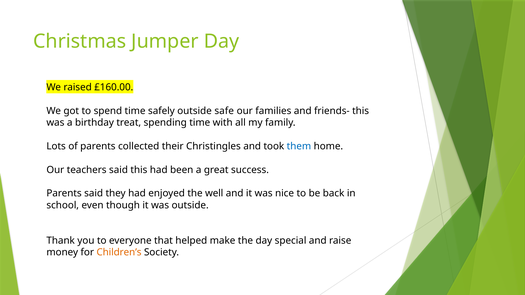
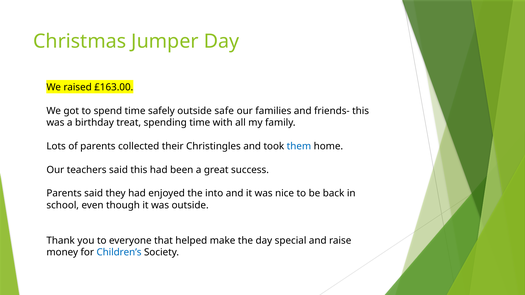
£160.00: £160.00 -> £163.00 (114, 87)
well: well -> into (214, 194)
Children’s colour: orange -> blue (119, 253)
